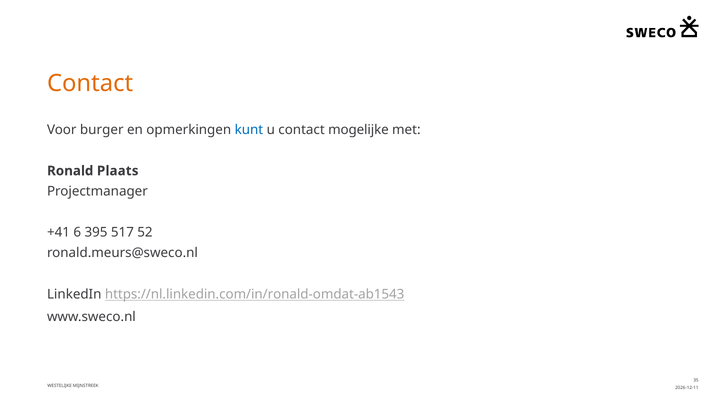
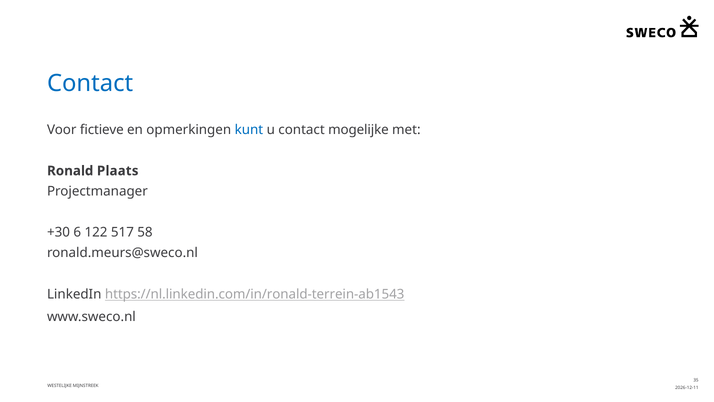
Contact colour: orange -> blue (90, 83)
burger: burger -> fictieve (102, 130)
+41: +41 -> +30 (58, 232)
395: 395 -> 122 (96, 232)
52: 52 -> 58 (145, 232)
https://nl.linkedin.com/in/ronald-omdat-ab1543: https://nl.linkedin.com/in/ronald-omdat-ab1543 -> https://nl.linkedin.com/in/ronald-terrein-ab1543 (255, 294)
